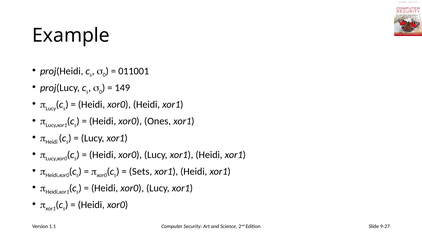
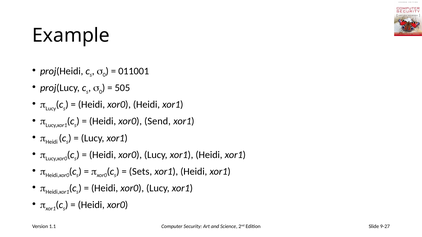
149: 149 -> 505 (122, 88)
Ones: Ones -> Send (158, 122)
